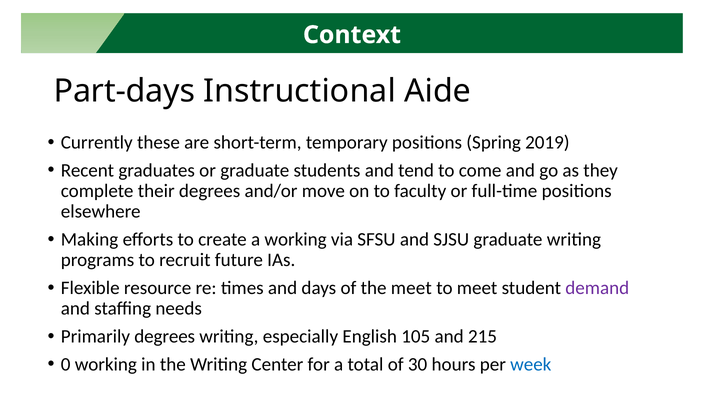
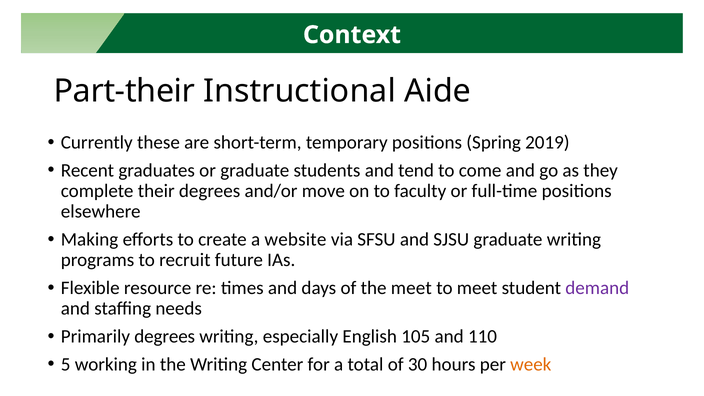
Part-days: Part-days -> Part-their (124, 91)
a working: working -> website (295, 239)
215: 215 -> 110 (483, 336)
0: 0 -> 5 (66, 364)
week colour: blue -> orange (531, 364)
